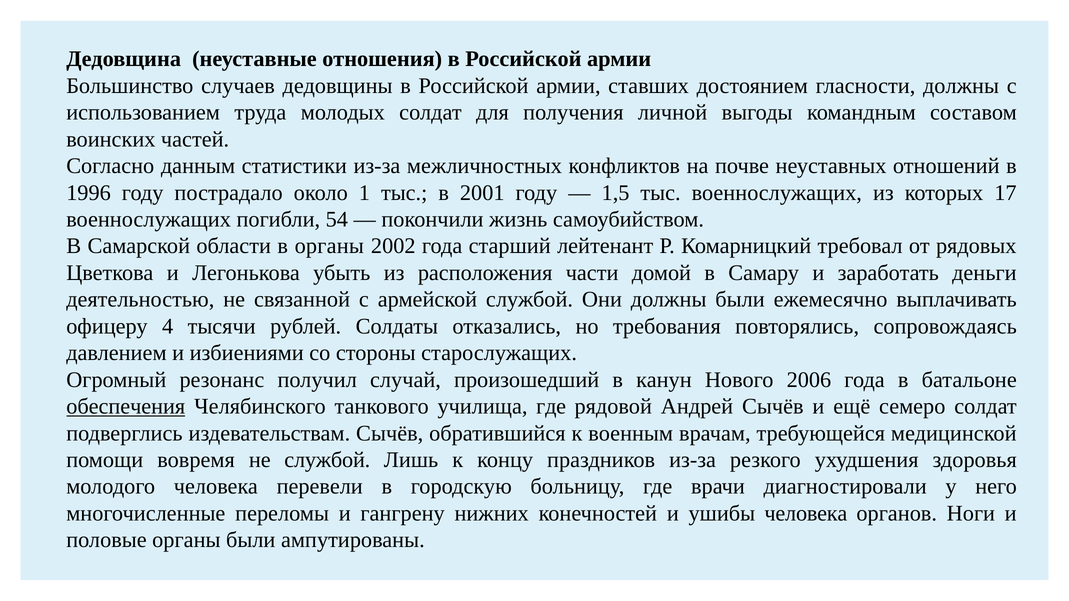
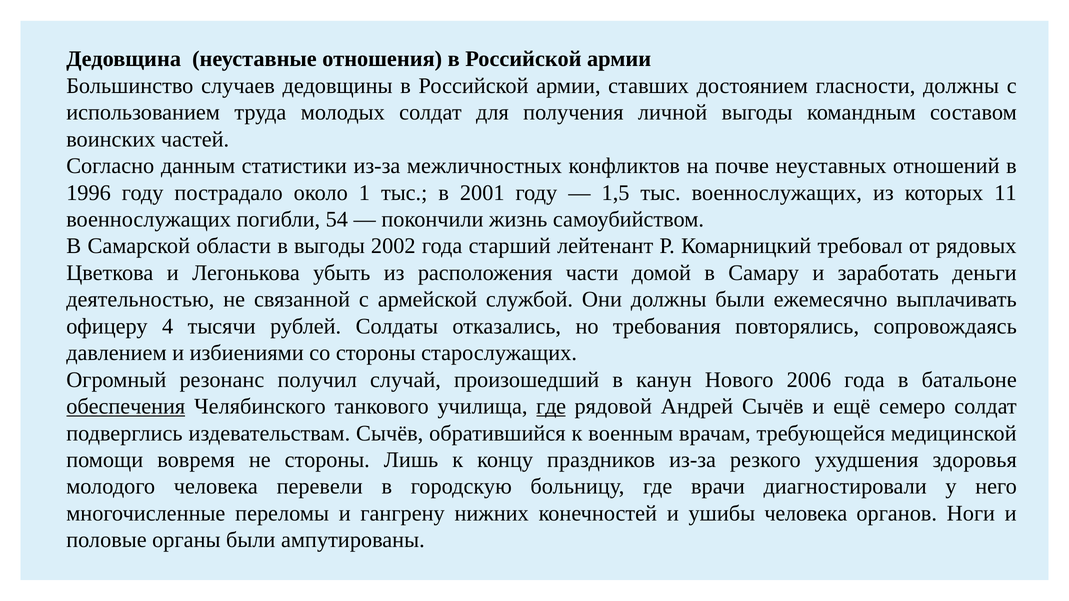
17: 17 -> 11 (1005, 193)
в органы: органы -> выгоды (329, 246)
где underline: none -> present (551, 407)
не службой: службой -> стороны (327, 460)
